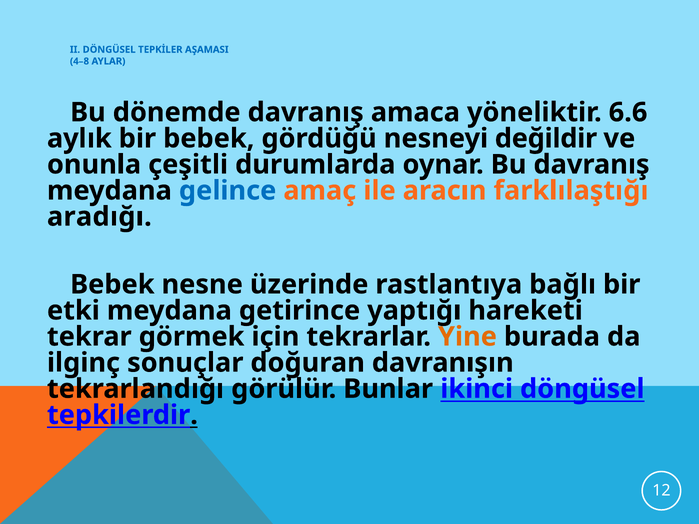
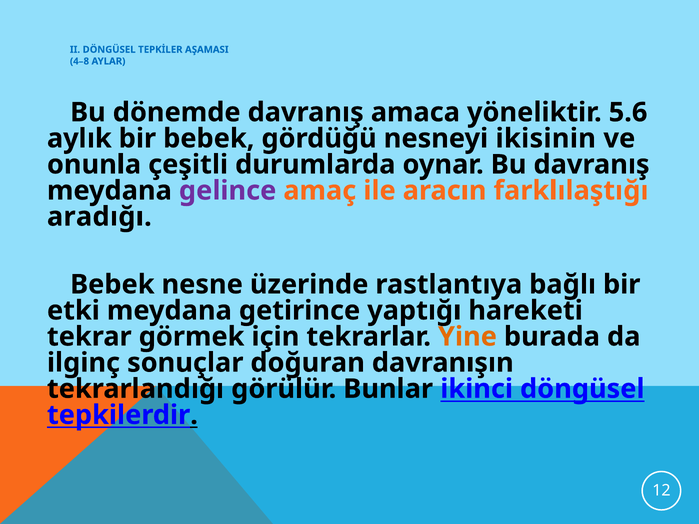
6.6: 6.6 -> 5.6 (628, 112)
değildir: değildir -> ikisinin (546, 139)
gelince colour: blue -> purple (228, 191)
